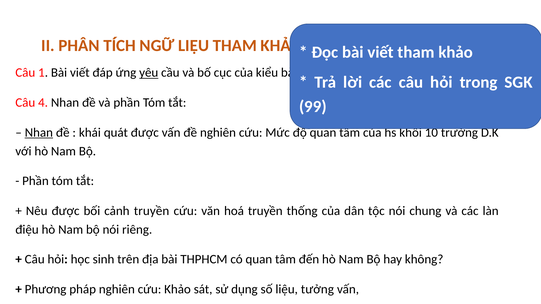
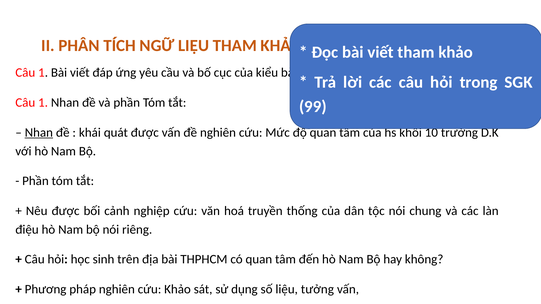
yêu underline: present -> none (149, 73)
4: 4 -> 1 (43, 103)
cảnh truyền: truyền -> nghiệp (152, 211)
